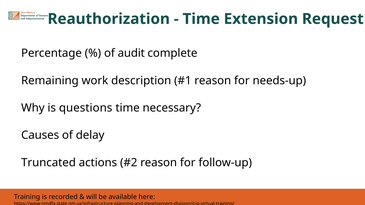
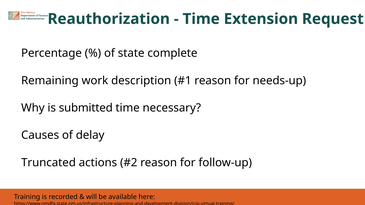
audit: audit -> state (131, 53)
questions: questions -> submitted (86, 108)
